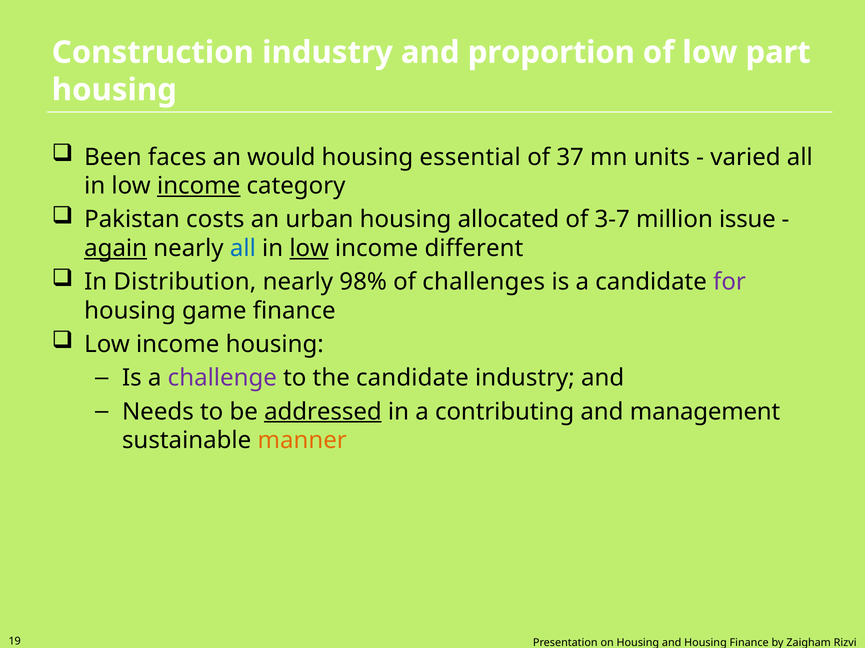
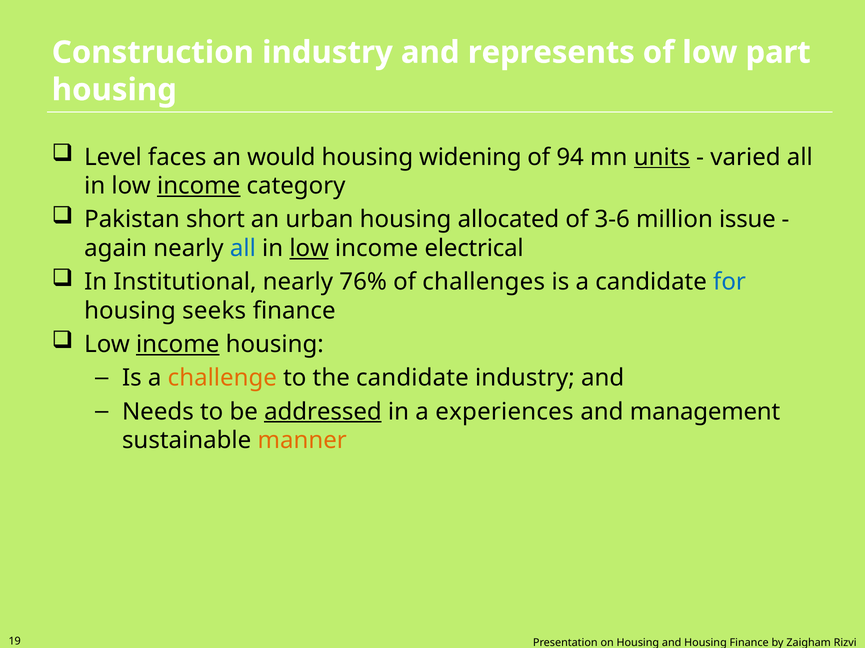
proportion: proportion -> represents (551, 53)
Been: Been -> Level (113, 157)
essential: essential -> widening (470, 157)
37: 37 -> 94 (570, 157)
units underline: none -> present (662, 157)
costs: costs -> short (215, 220)
3-7: 3-7 -> 3-6 (612, 220)
again underline: present -> none (116, 249)
different: different -> electrical (474, 249)
Distribution: Distribution -> Institutional (185, 282)
98%: 98% -> 76% (363, 282)
for colour: purple -> blue (730, 282)
game: game -> seeks (214, 311)
income underline: none -> present (178, 345)
challenge colour: purple -> orange (222, 378)
contributing: contributing -> experiences (504, 412)
